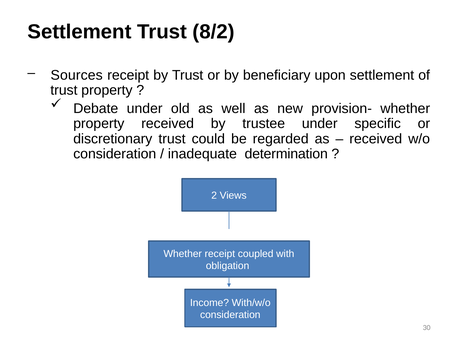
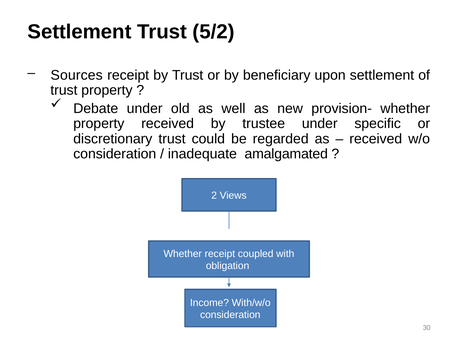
8/2: 8/2 -> 5/2 (214, 32)
determination: determination -> amalgamated (286, 154)
